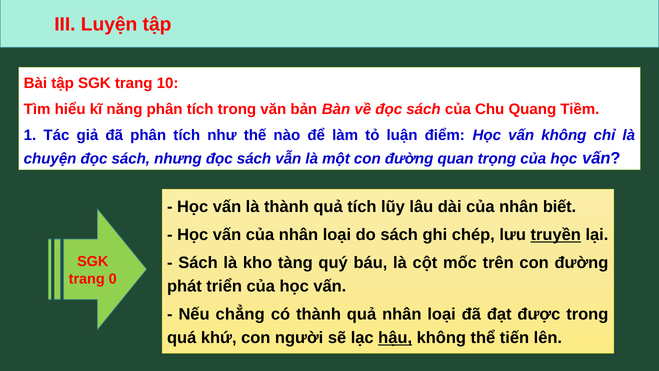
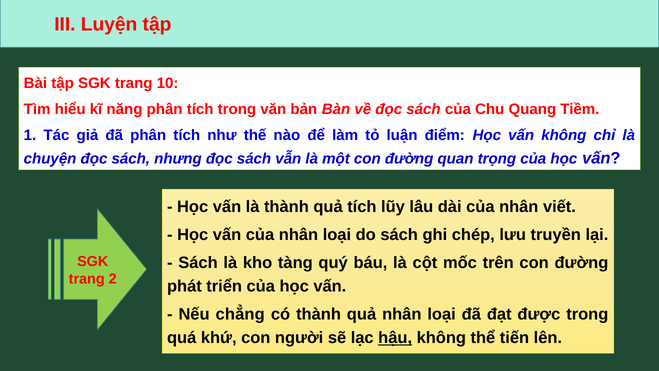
biết: biết -> viết (559, 207)
truyền underline: present -> none (556, 235)
0: 0 -> 2 (113, 279)
